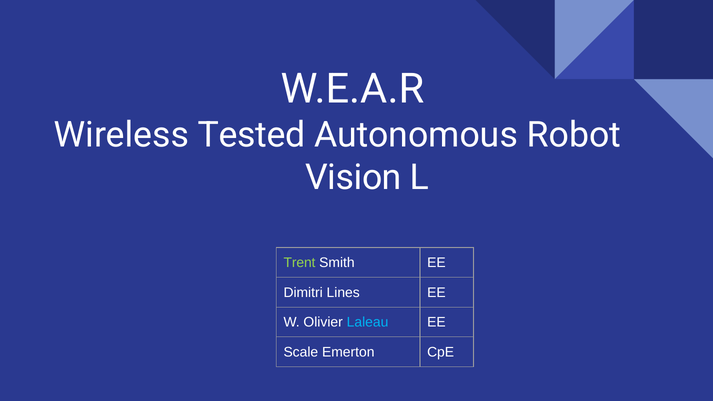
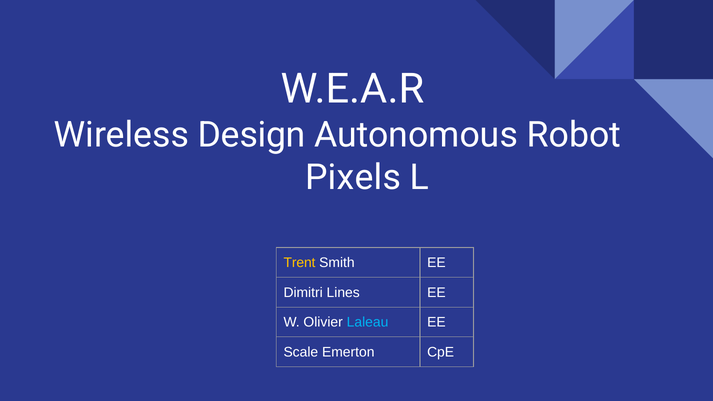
Tested: Tested -> Design (252, 135)
Vision: Vision -> Pixels (353, 178)
Trent colour: light green -> yellow (299, 263)
